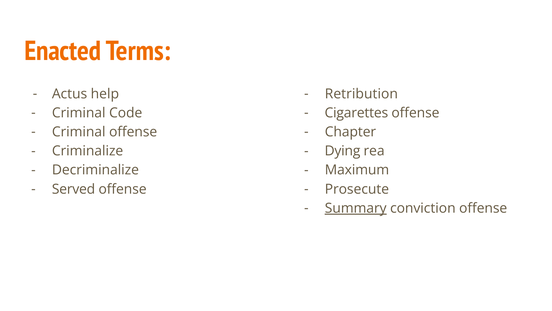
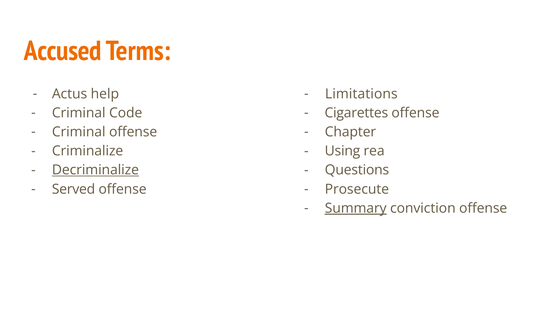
Enacted: Enacted -> Accused (63, 51)
Retribution: Retribution -> Limitations (361, 94)
Dying: Dying -> Using (342, 151)
Decriminalize underline: none -> present (95, 170)
Maximum: Maximum -> Questions (357, 170)
